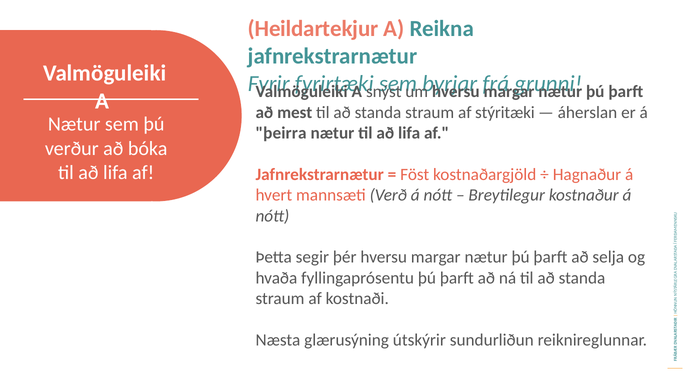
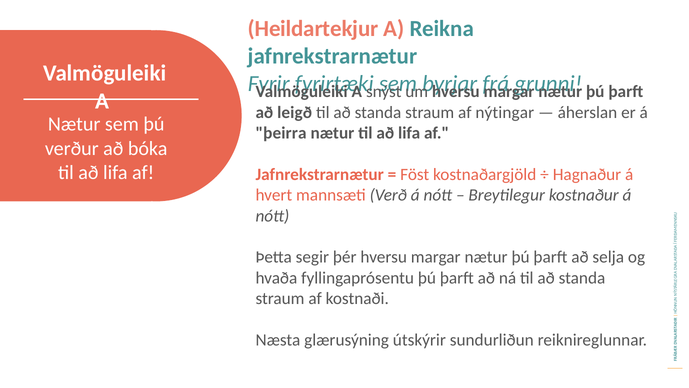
mest: mest -> leigð (295, 112)
stýritæki: stýritæki -> nýtingar (505, 112)
